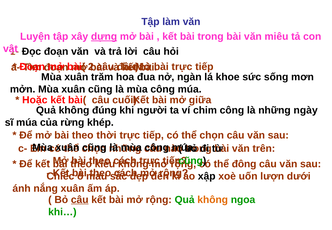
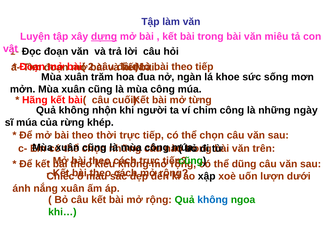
trực: trực -> theo (182, 67)
Hoặc: Hoặc -> Hãng (35, 100)
giữa: giữa -> từng (200, 100)
đúng: đúng -> nhộn (104, 110)
đông: đông -> dũng (244, 164)
câu underline: present -> none (80, 200)
không colour: orange -> blue (213, 200)
